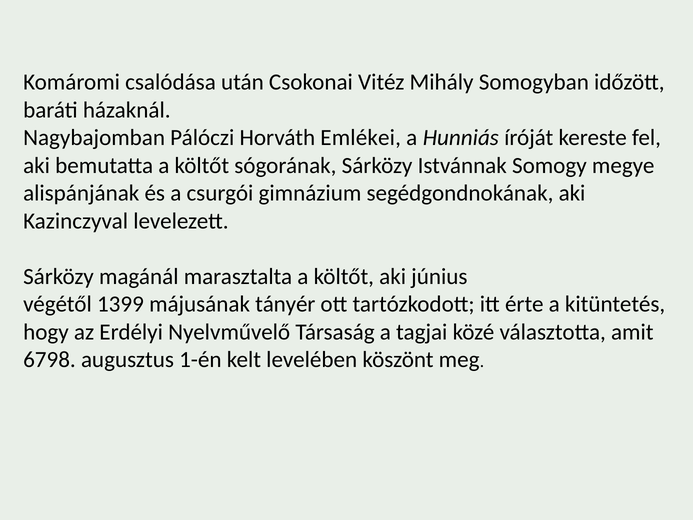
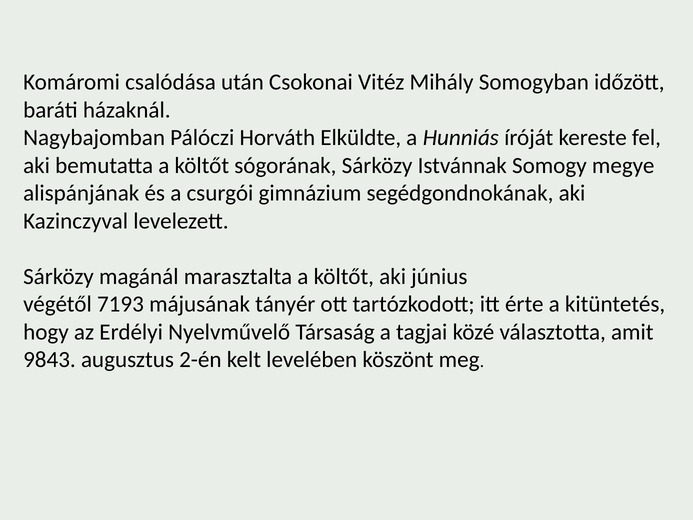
Emlékei: Emlékei -> Elküldte (361, 138)
1399: 1399 -> 7193 (120, 304)
6798: 6798 -> 9843 (49, 359)
1-én: 1-én -> 2-én (200, 359)
